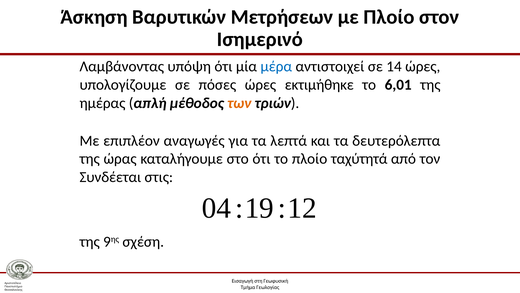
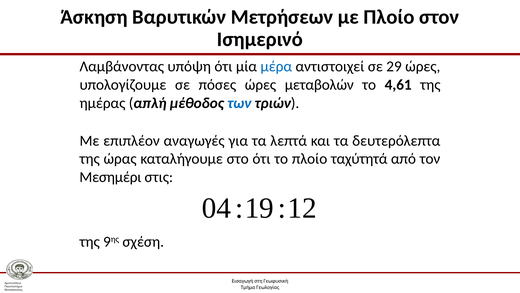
14: 14 -> 29 (394, 66)
εκτιμήθηκε: εκτιμήθηκε -> μεταβολών (319, 85)
6,01: 6,01 -> 4,61 (398, 85)
των colour: orange -> blue (239, 103)
Συνδέεται: Συνδέεται -> Μεσημέρι (110, 177)
